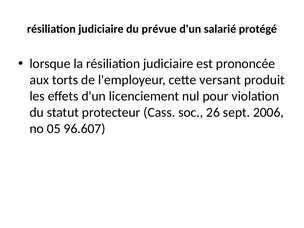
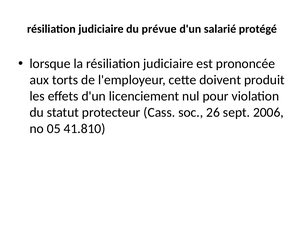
versant: versant -> doivent (220, 80)
96.607: 96.607 -> 41.810 (85, 129)
